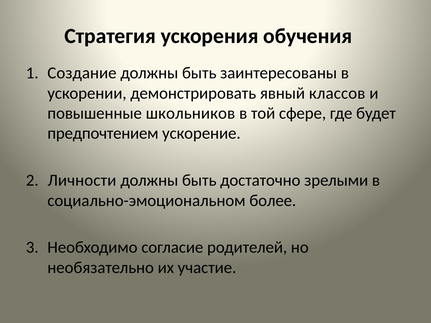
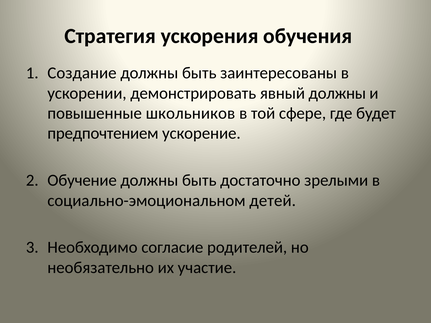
явный классов: классов -> должны (337, 93)
Личности: Личности -> Обучение (82, 181)
более: более -> детей (273, 201)
